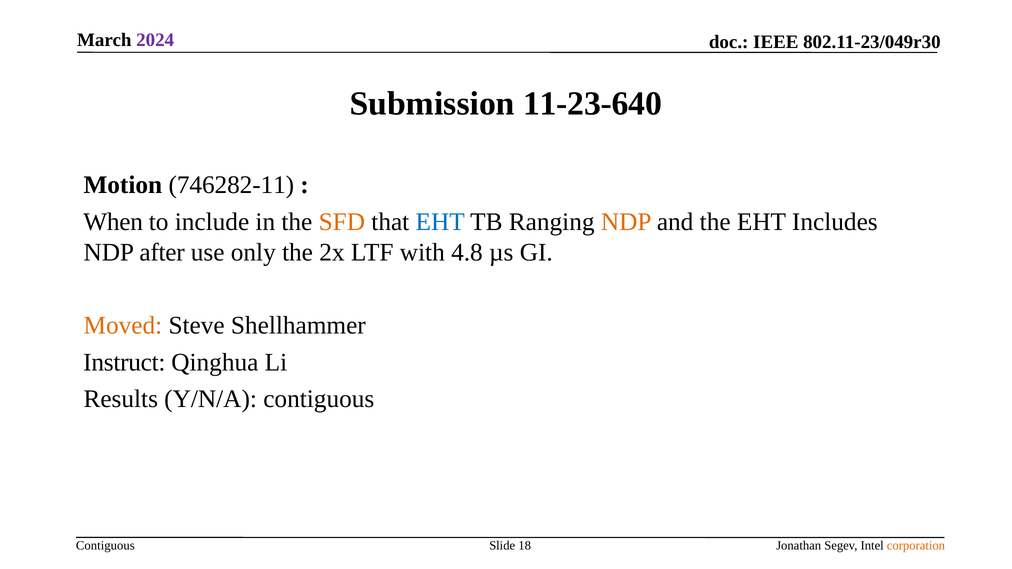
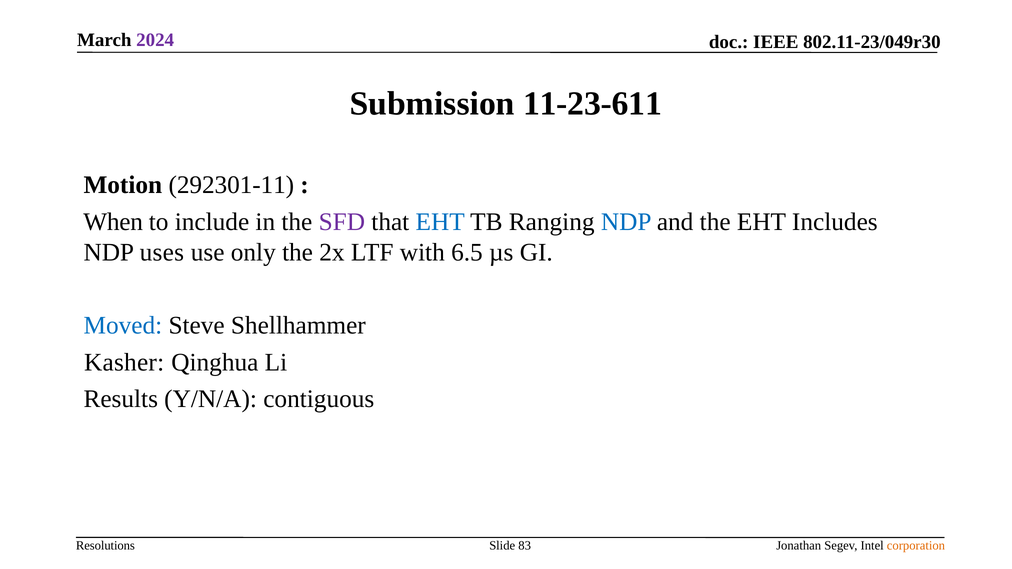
11-23-640: 11-23-640 -> 11-23-611 (593, 103)
746282-11: 746282-11 -> 292301-11 (231, 185)
SFD colour: orange -> purple (342, 222)
NDP colour: orange -> blue (626, 222)
after: after -> uses (162, 252)
4.8: 4.8 -> 6.5 (467, 252)
Moved colour: orange -> blue (123, 326)
Instruct: Instruct -> Kasher (124, 362)
Contiguous: Contiguous -> Resolutions (105, 546)
18: 18 -> 83 (525, 546)
